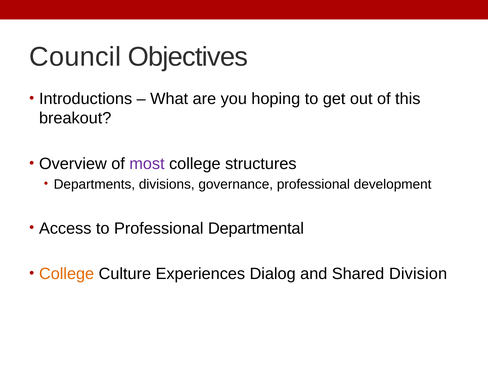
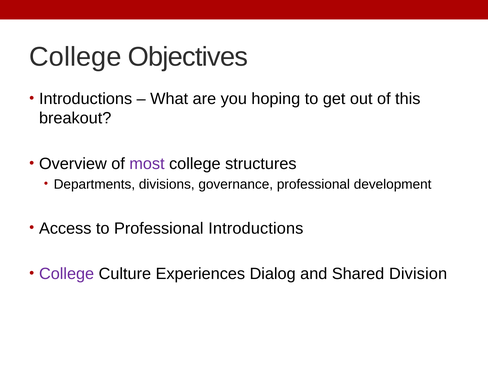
Council: Council -> College (75, 57)
Professional Departmental: Departmental -> Introductions (256, 228)
College colour: orange -> purple (67, 274)
